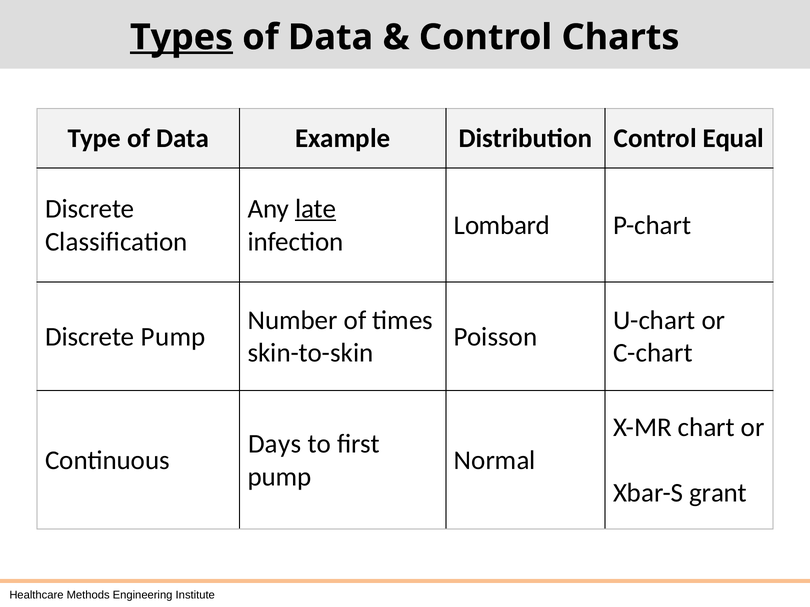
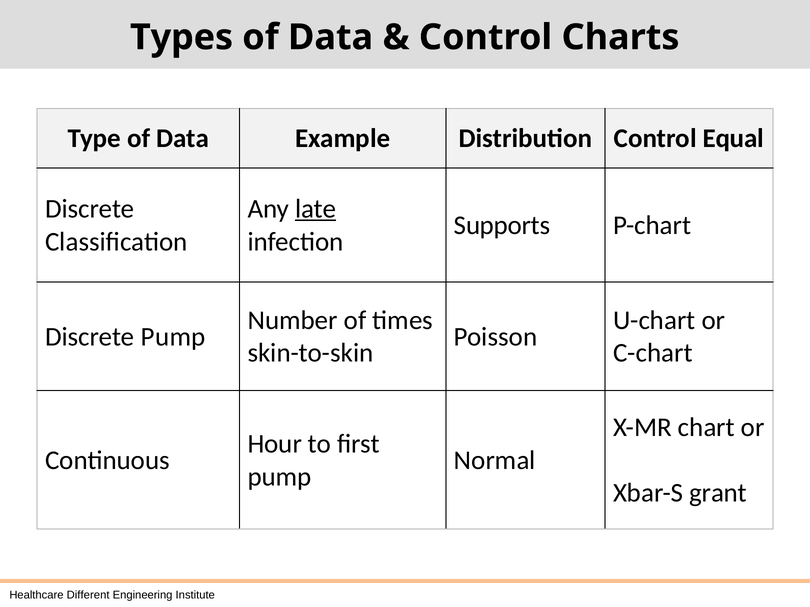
Types underline: present -> none (182, 37)
Lombard: Lombard -> Supports (502, 225)
Days: Days -> Hour (275, 444)
Methods: Methods -> Different (88, 595)
